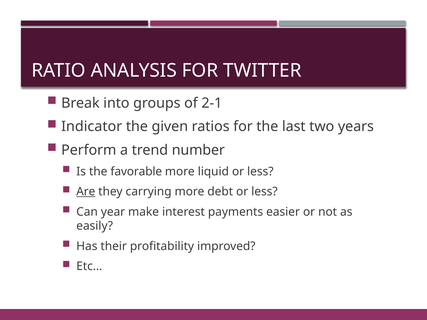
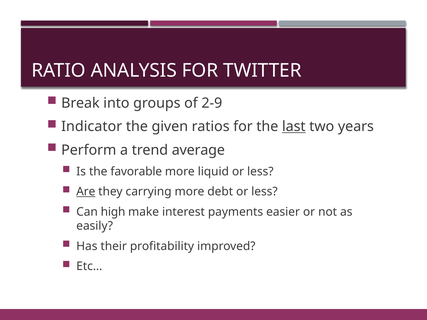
2-1: 2-1 -> 2-9 (212, 103)
last underline: none -> present (294, 127)
number: number -> average (198, 150)
year: year -> high (113, 212)
